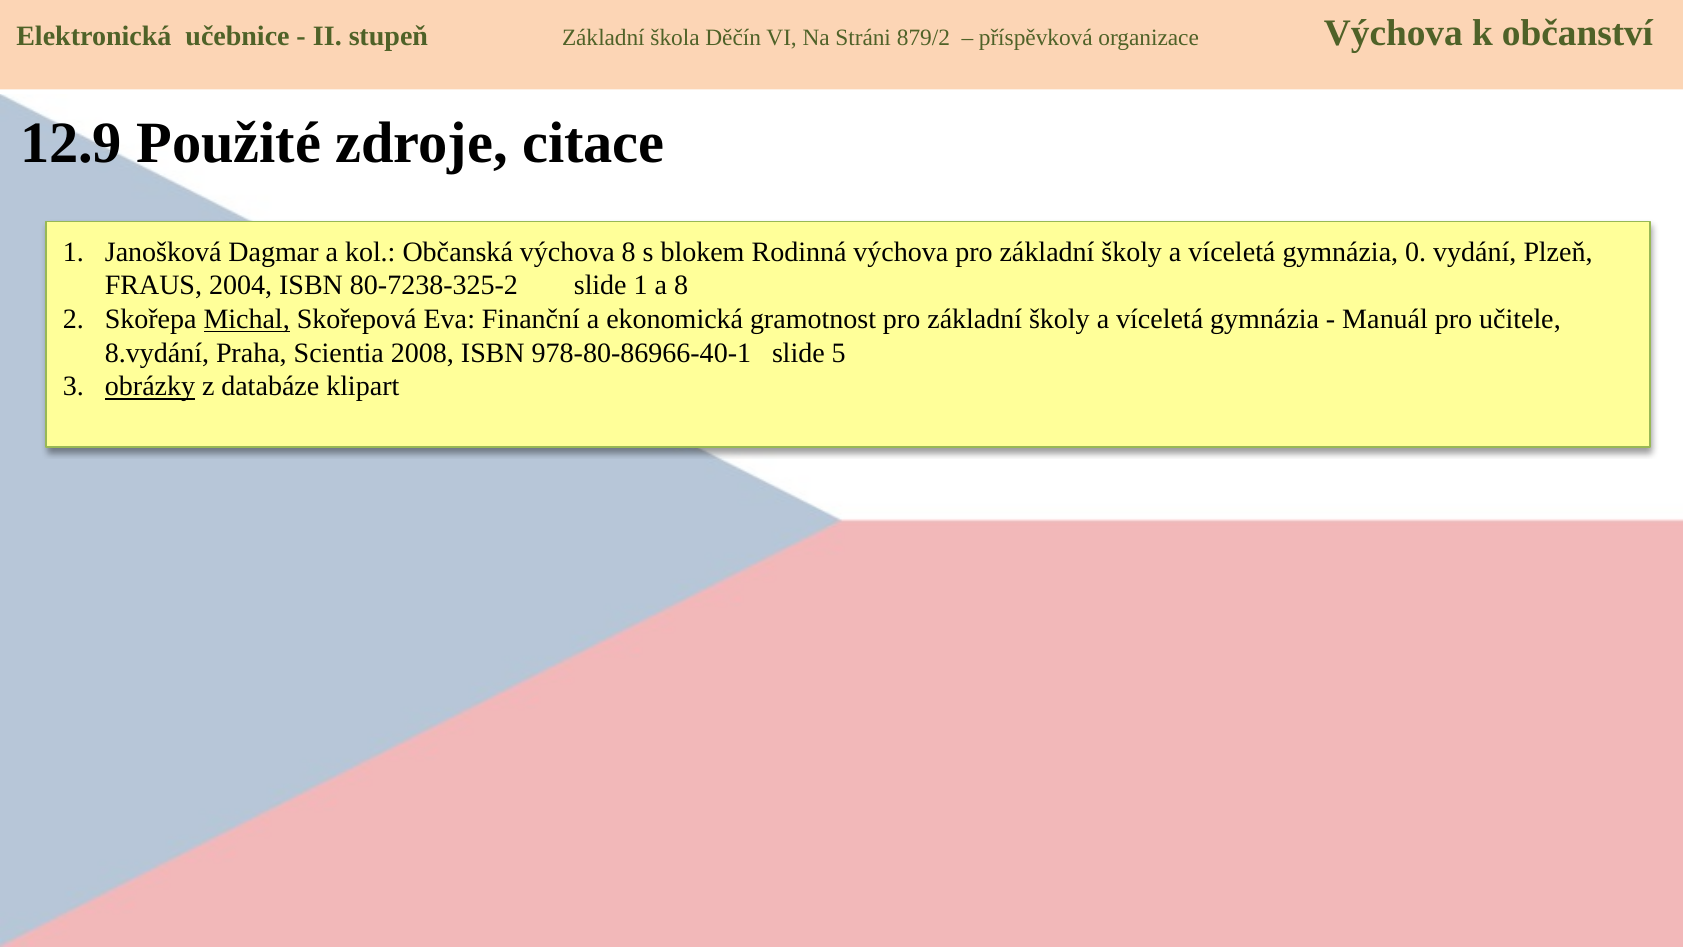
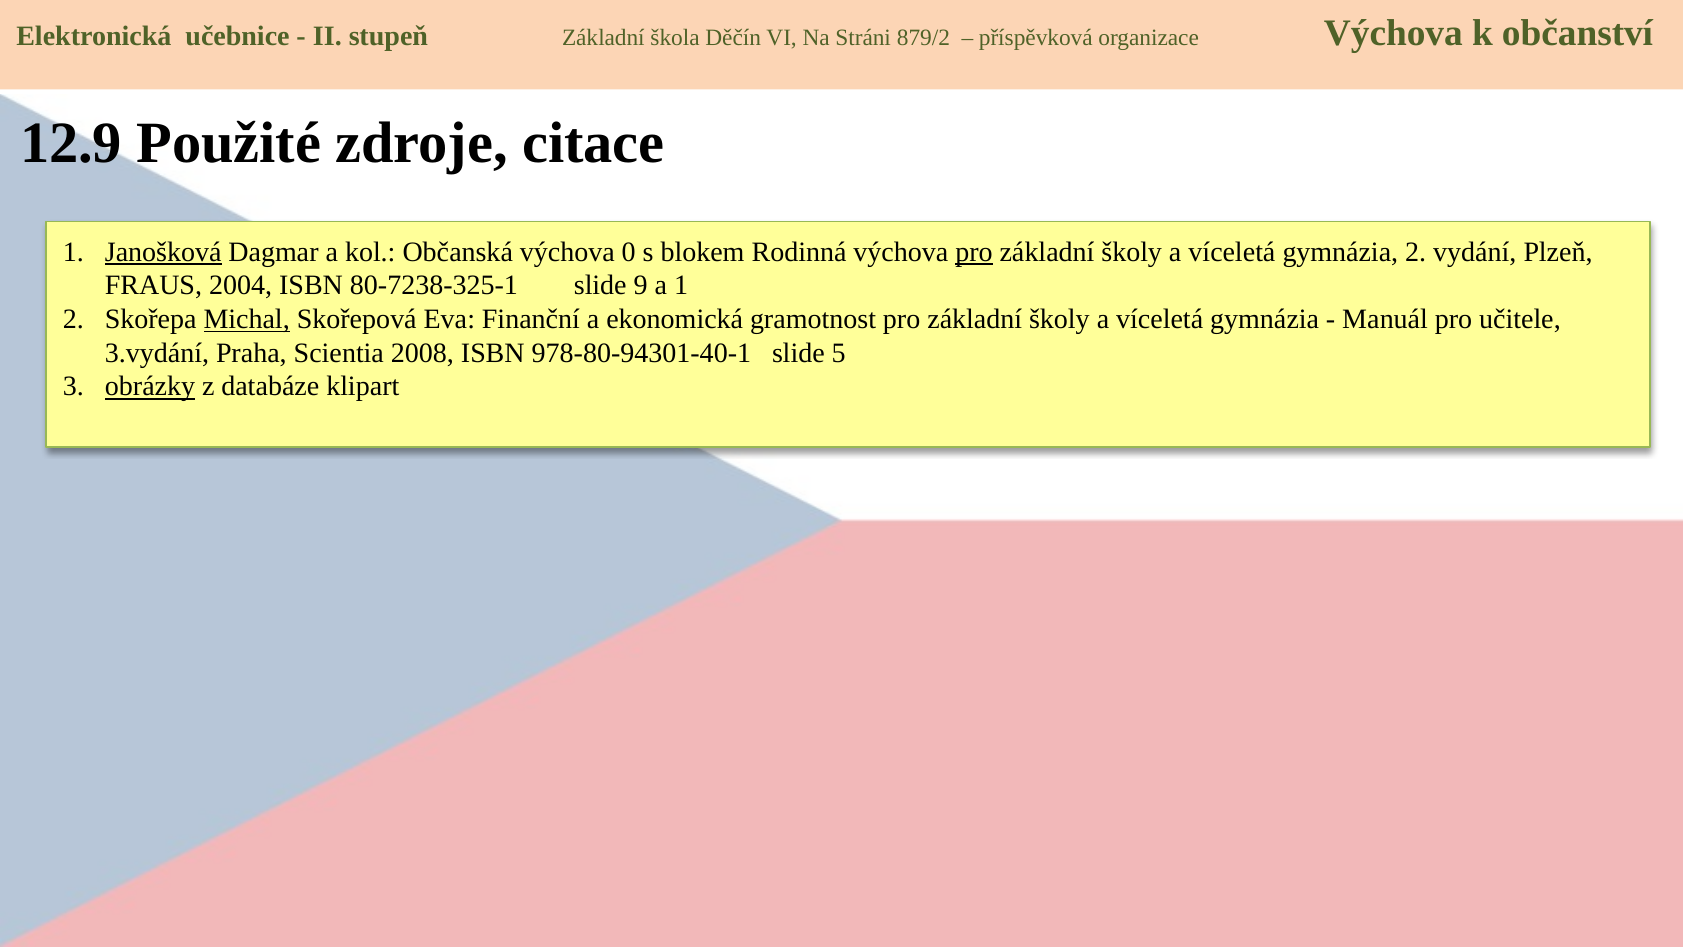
Janošková underline: none -> present (163, 252)
výchova 8: 8 -> 0 (629, 252)
pro underline: none -> present (974, 252)
gymnázia 0: 0 -> 2 (1416, 252)
80-7238-325-2: 80-7238-325-2 -> 80-7238-325-1 (434, 286)
slide 1: 1 -> 9 (641, 286)
a 8: 8 -> 1 (681, 286)
8.vydání: 8.vydání -> 3.vydání (157, 353)
978-80-86966-40-1: 978-80-86966-40-1 -> 978-80-94301-40-1 (641, 353)
